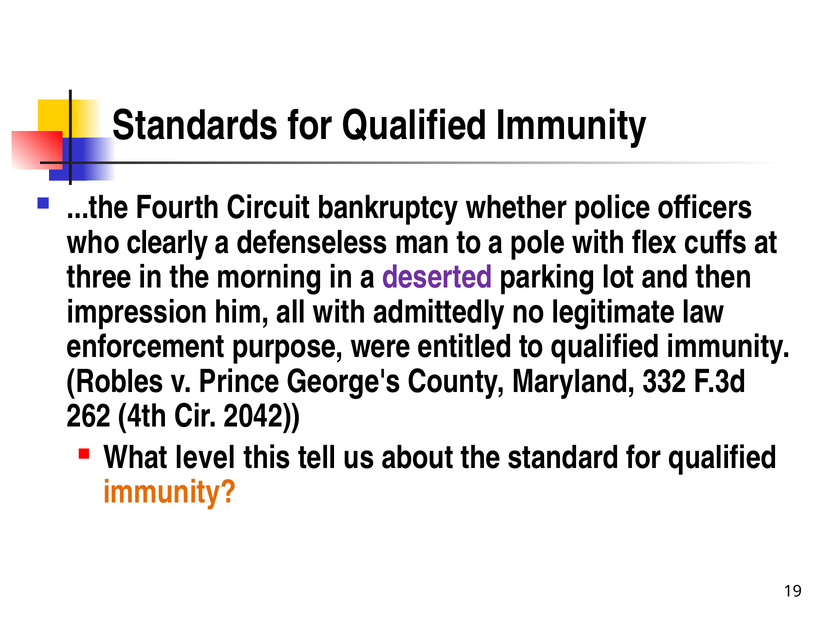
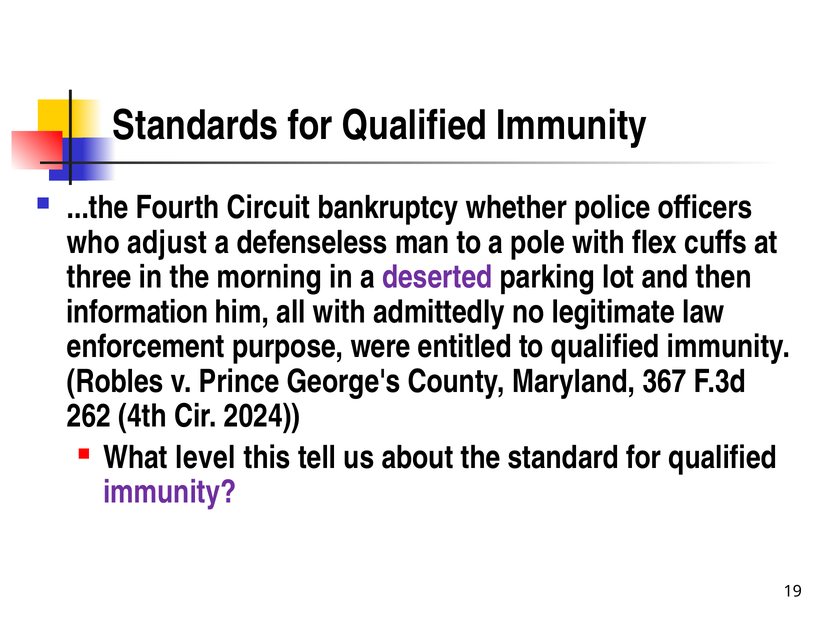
clearly: clearly -> adjust (167, 242)
impression: impression -> information (137, 312)
332: 332 -> 367 (665, 382)
2042: 2042 -> 2024 (262, 416)
immunity colour: orange -> purple (170, 492)
